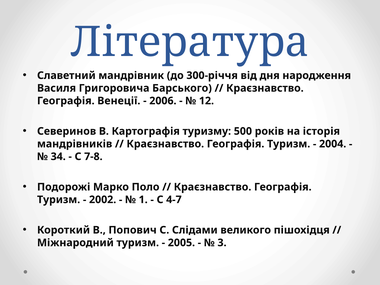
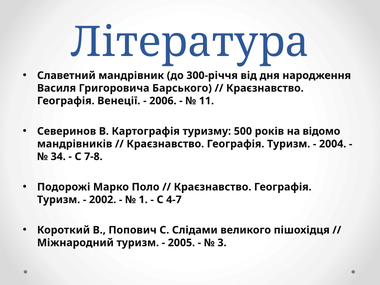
12: 12 -> 11 (206, 101)
історія: історія -> відомо (321, 131)
